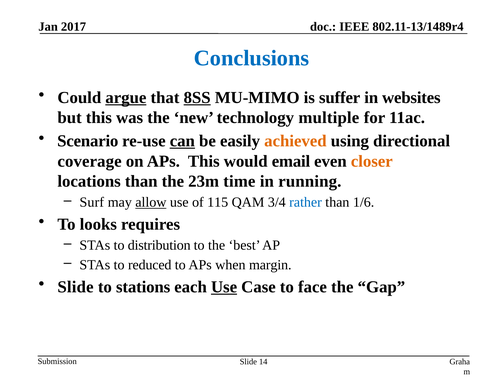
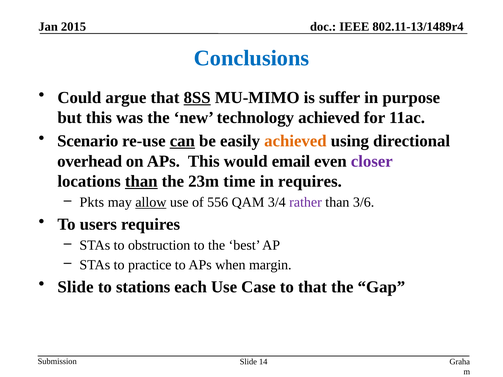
2017: 2017 -> 2015 (74, 27)
argue underline: present -> none (126, 98)
websites: websites -> purpose (411, 98)
technology multiple: multiple -> achieved (329, 118)
coverage: coverage -> overhead (90, 161)
closer colour: orange -> purple (372, 161)
than underline: none -> present (141, 181)
in running: running -> requires (310, 181)
Surf: Surf -> Pkts (92, 202)
115: 115 -> 556 (218, 202)
rather colour: blue -> purple (306, 202)
1/6: 1/6 -> 3/6 (364, 202)
looks: looks -> users (98, 224)
distribution: distribution -> obstruction (159, 246)
reduced: reduced -> practice (150, 265)
Use underline: present -> none (224, 287)
to face: face -> that (312, 287)
